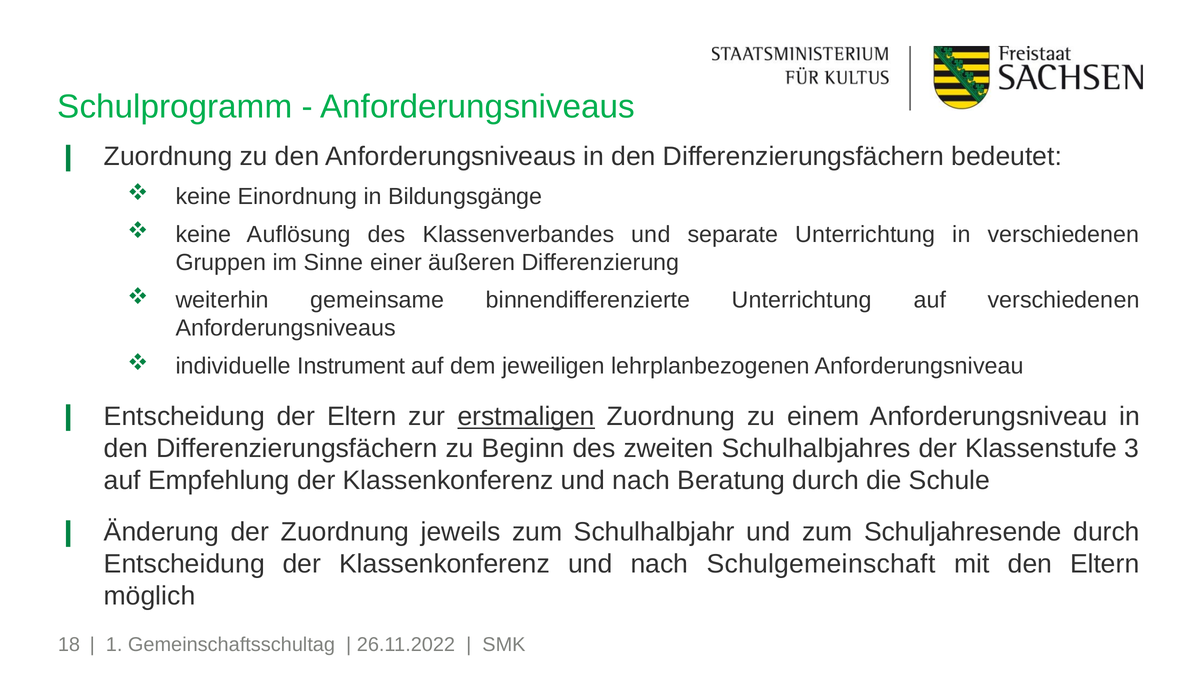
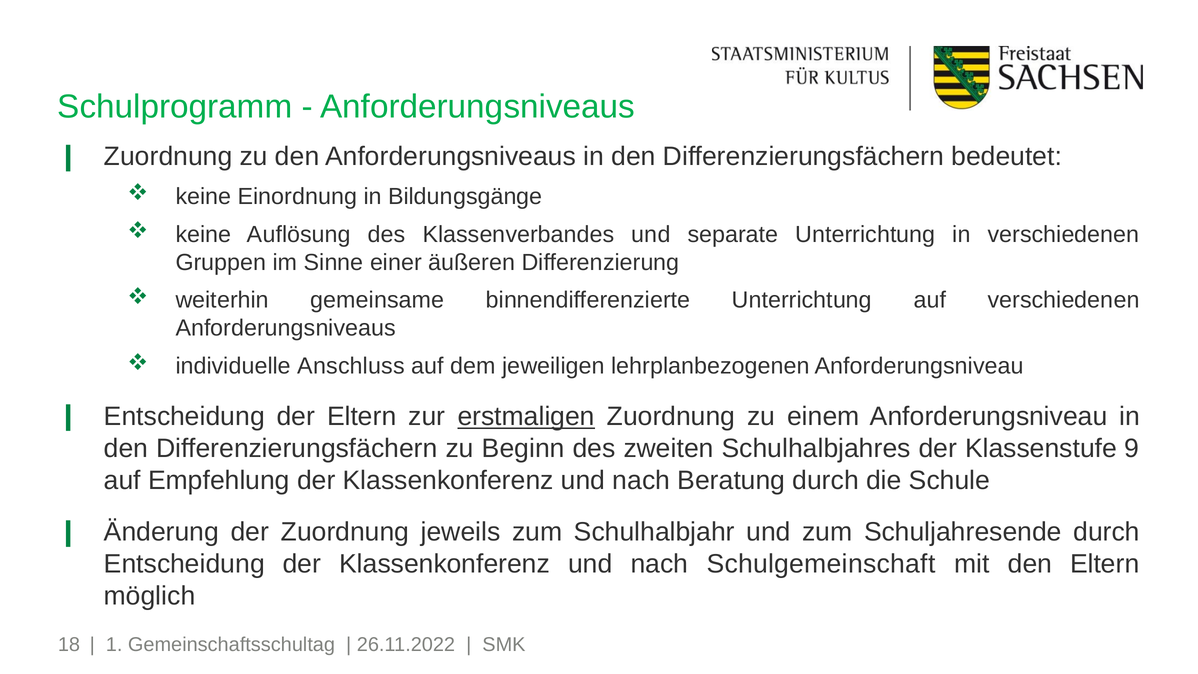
Instrument: Instrument -> Anschluss (351, 366)
3: 3 -> 9 (1132, 448)
